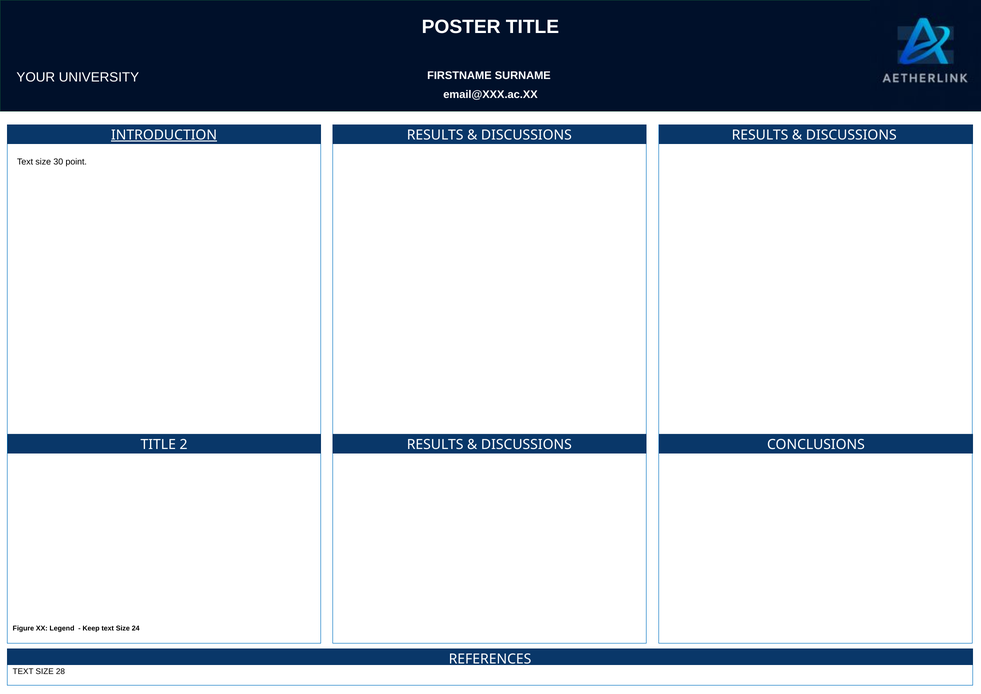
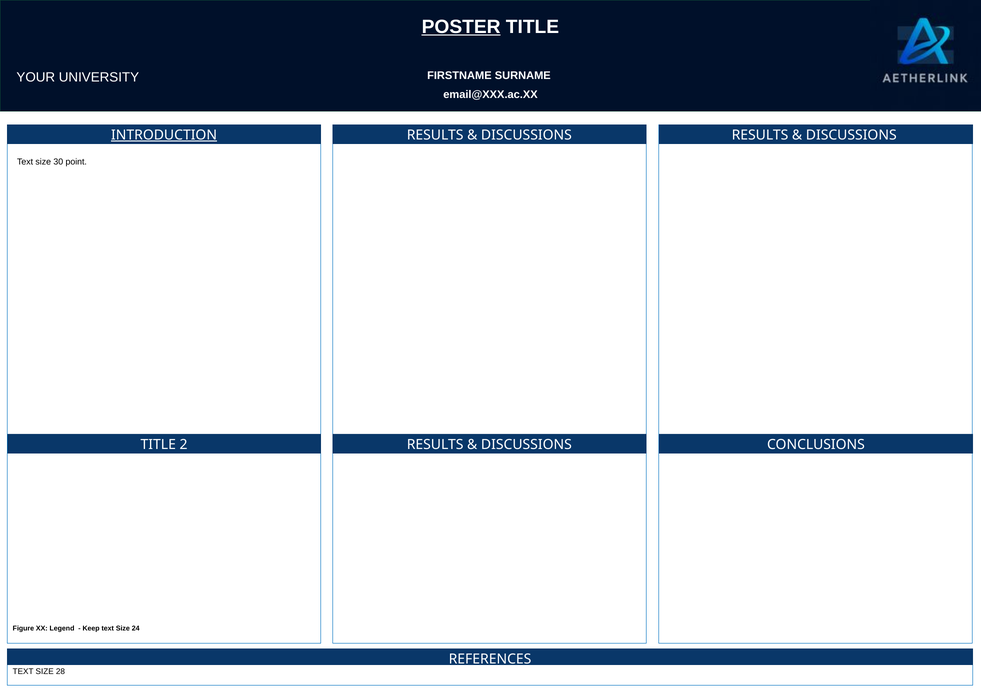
POSTER underline: none -> present (461, 27)
